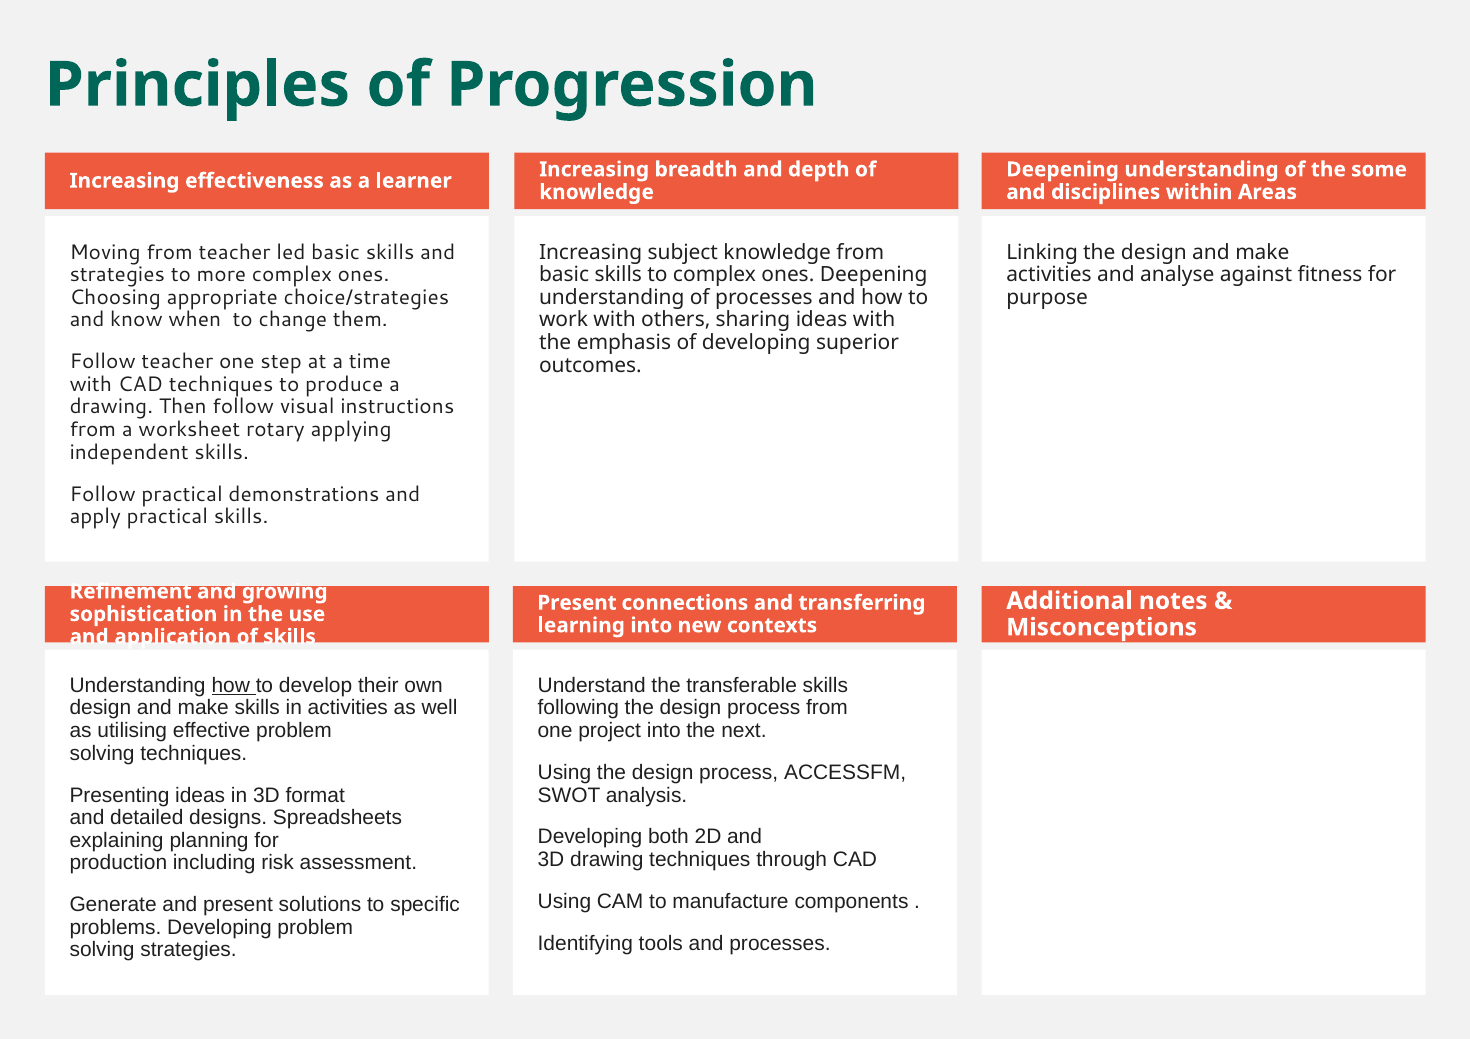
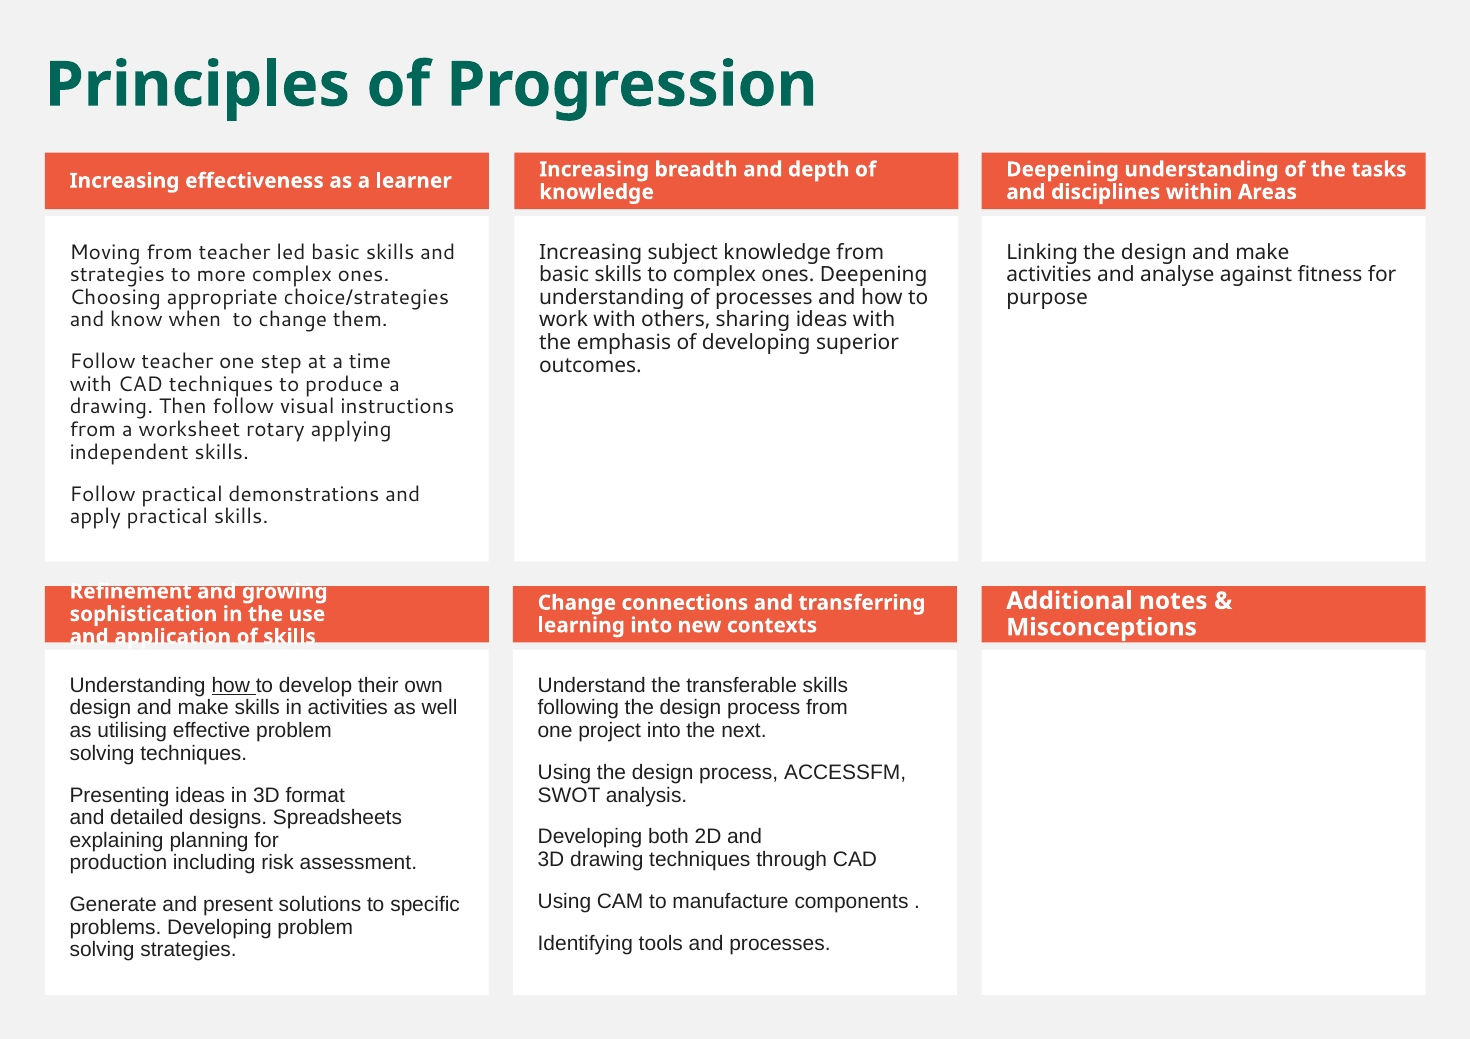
some: some -> tasks (1379, 170)
Present: Present -> Change (577, 603)
